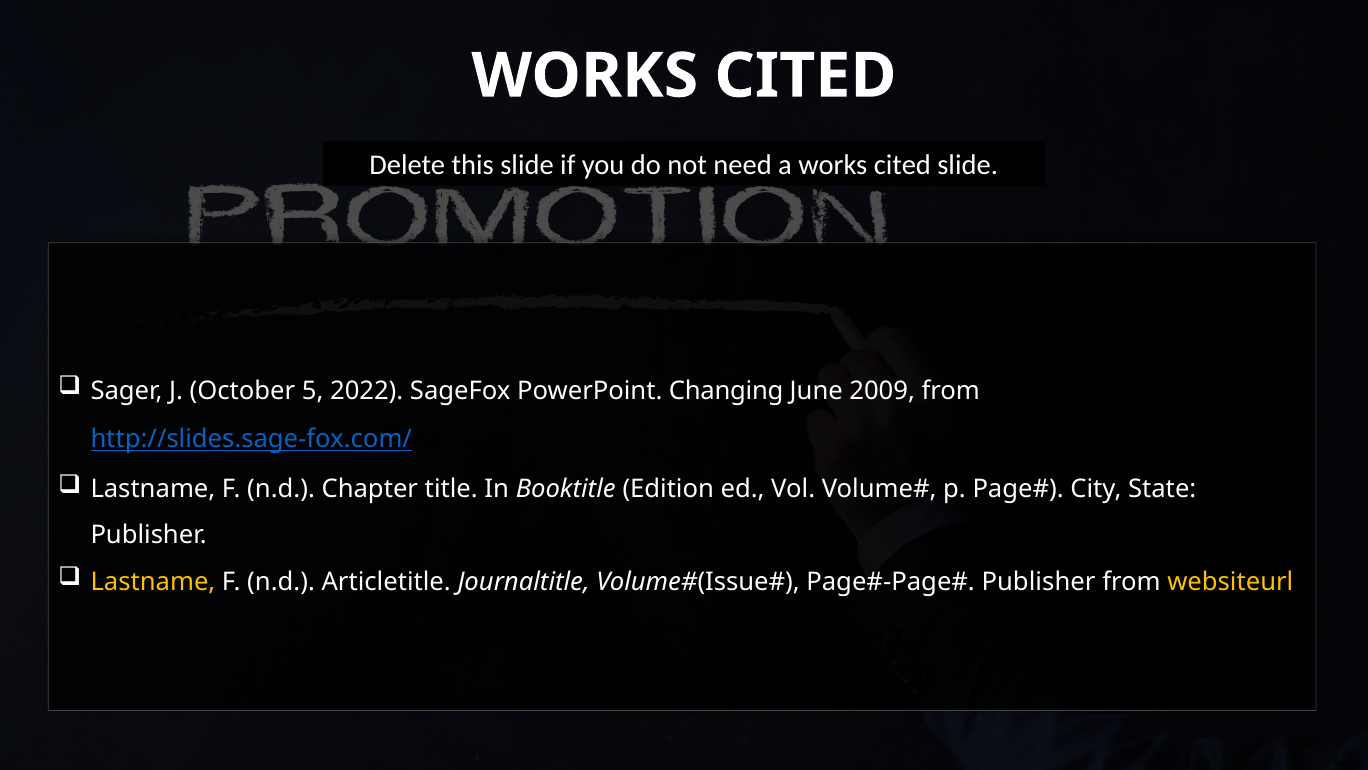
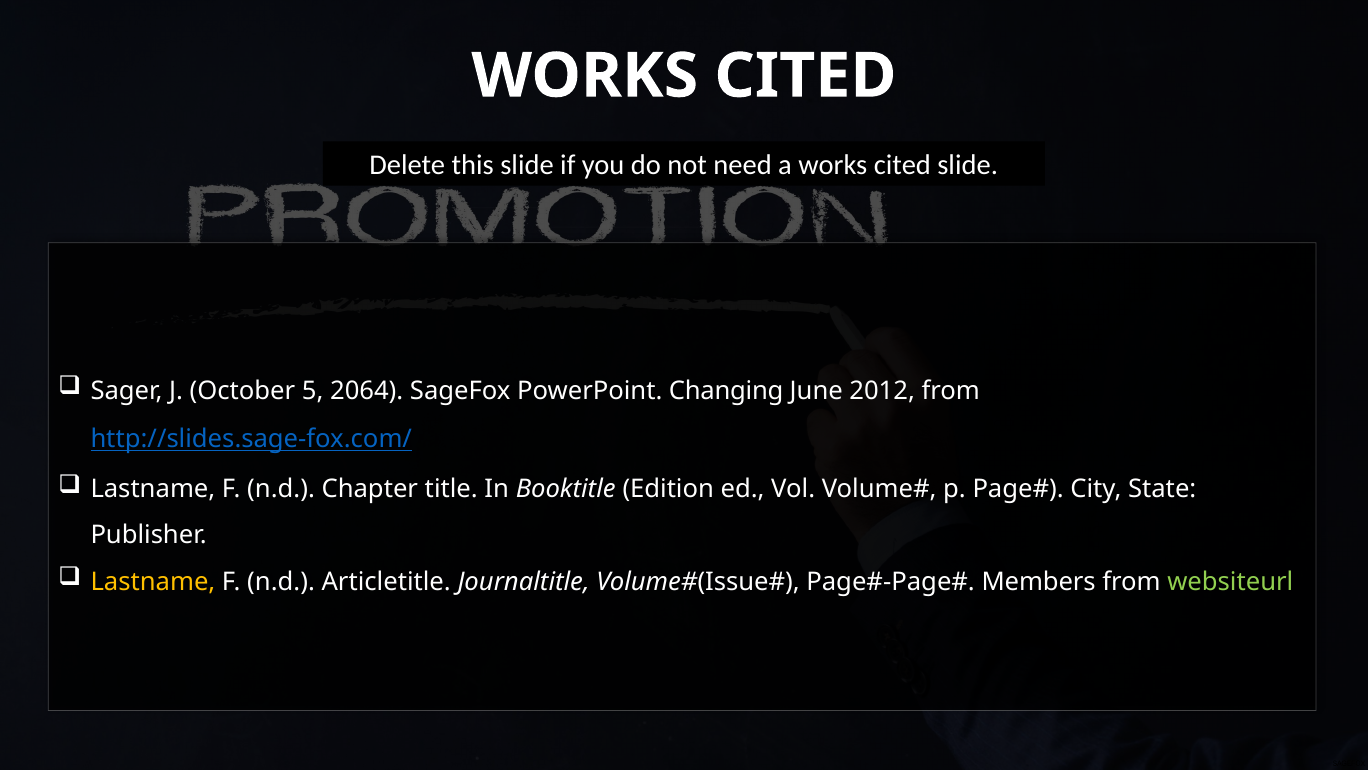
2022: 2022 -> 2064 (367, 390)
2009: 2009 -> 2012 (882, 390)
Publisher: Publisher -> Members (1039, 581)
websiteurl colour: yellow -> light green (1230, 581)
